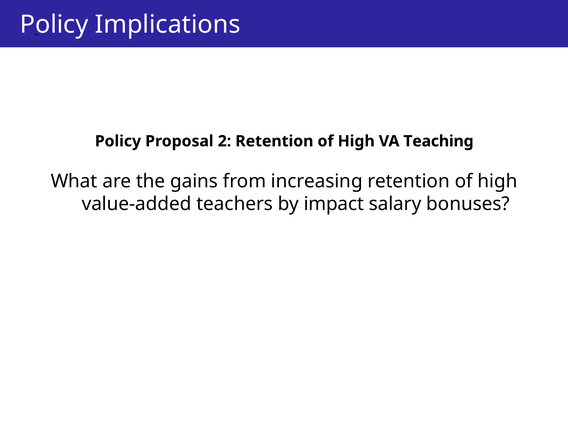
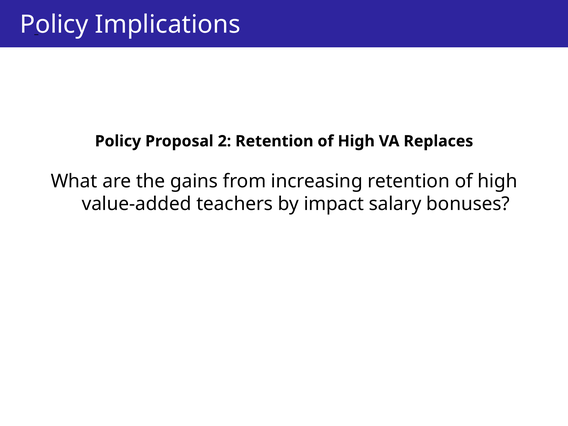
Teaching: Teaching -> Replaces (438, 141)
